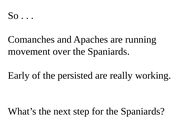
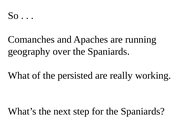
movement: movement -> geography (29, 52)
Early: Early -> What (19, 76)
